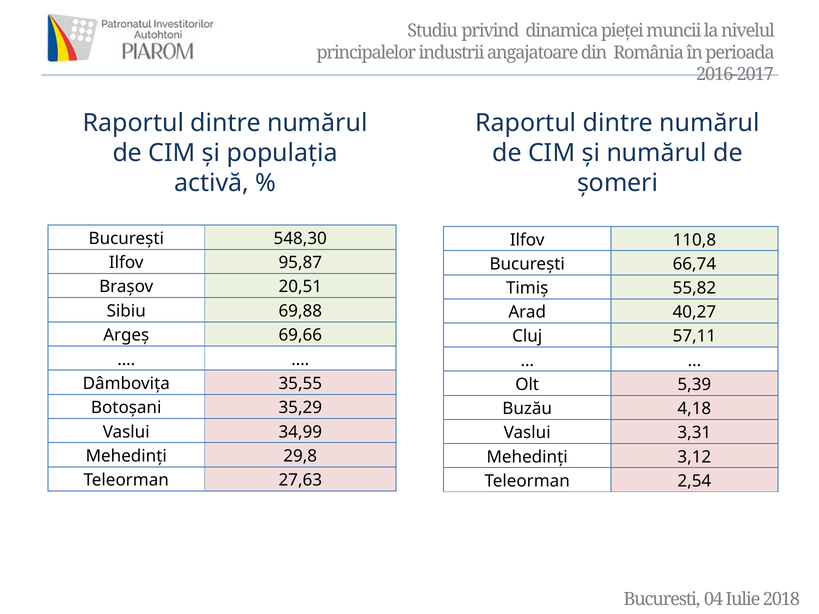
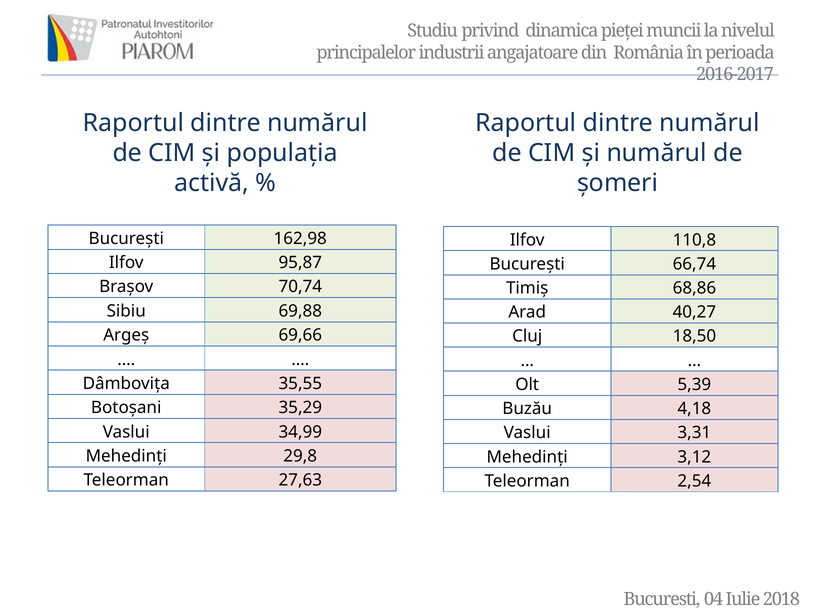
548,30: 548,30 -> 162,98 (300, 239)
20,51: 20,51 -> 70,74 (300, 287)
55,82: 55,82 -> 68,86 (694, 288)
57,11: 57,11 -> 18,50 (694, 336)
